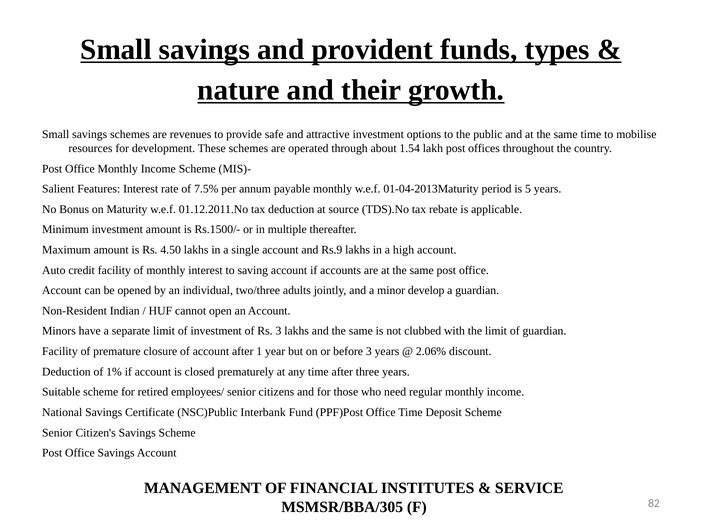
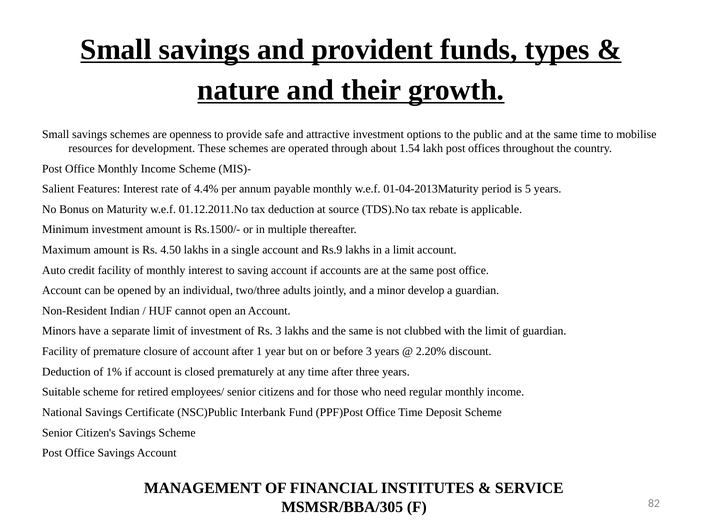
revenues: revenues -> openness (191, 134)
7.5%: 7.5% -> 4.4% (206, 189)
a high: high -> limit (404, 250)
2.06%: 2.06% -> 2.20% (431, 351)
